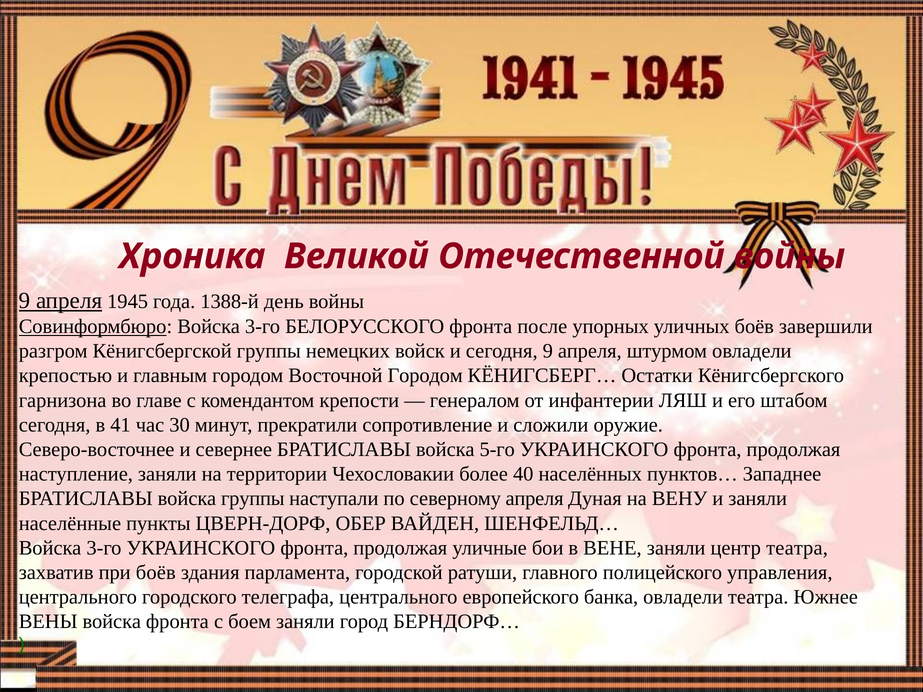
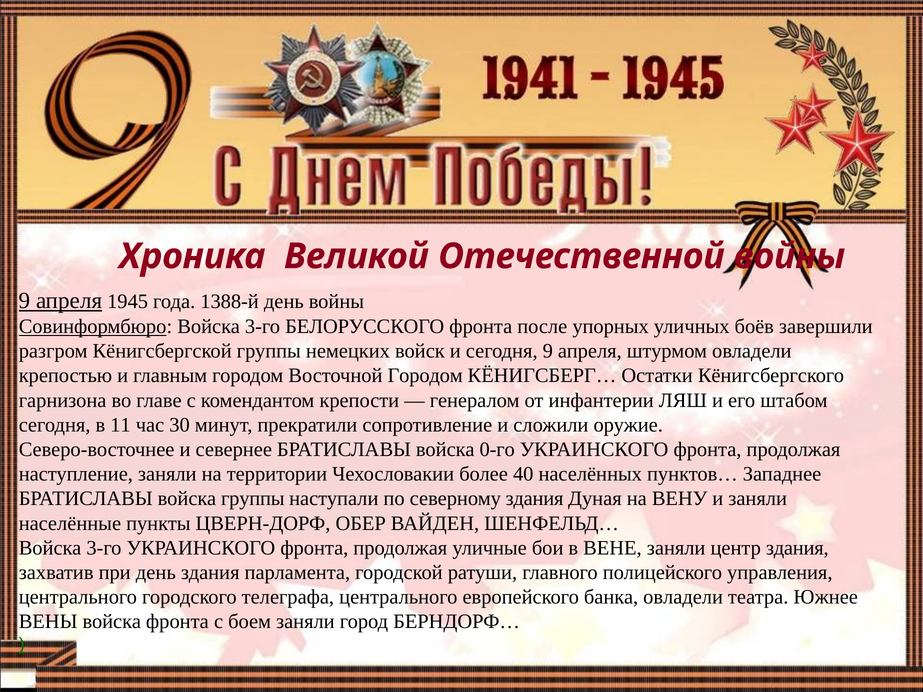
41: 41 -> 11 (121, 425)
5-го: 5-го -> 0-го (497, 450)
северному апреля: апреля -> здания (535, 499)
центр театра: театра -> здания (797, 548)
при боёв: боёв -> день (156, 573)
